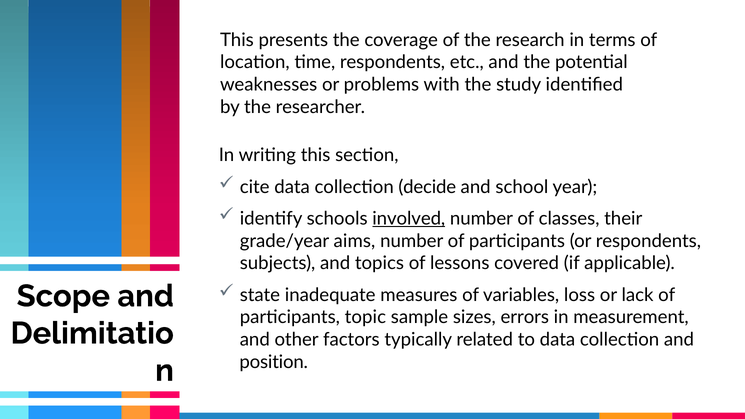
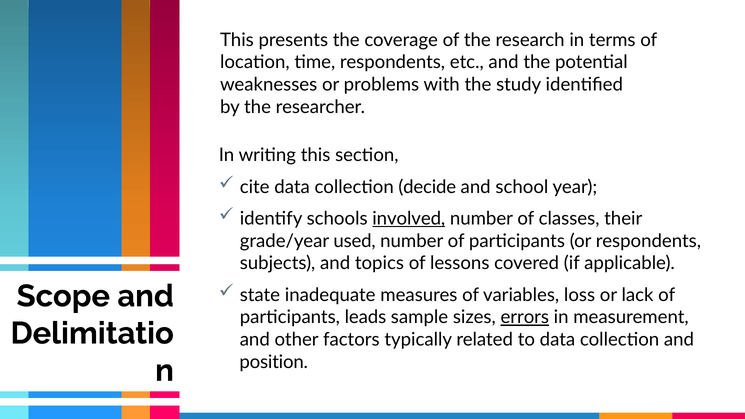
aims: aims -> used (355, 241)
topic: topic -> leads (365, 317)
errors underline: none -> present (525, 317)
